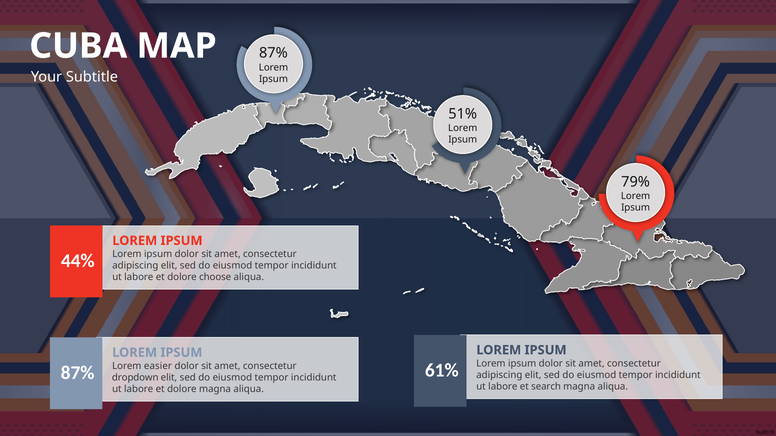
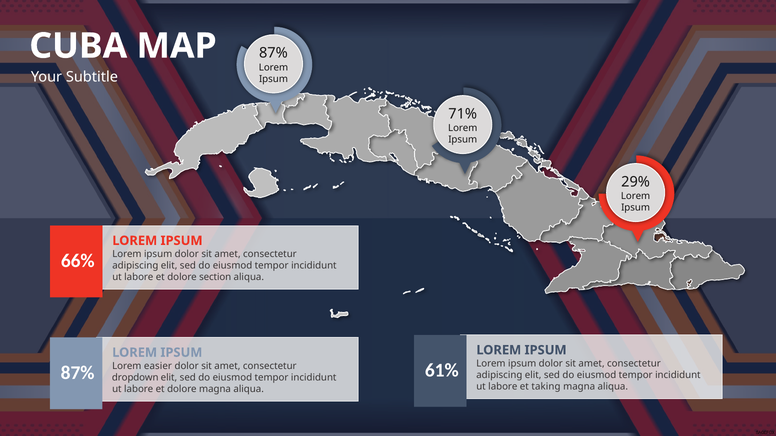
51%: 51% -> 71% (463, 114)
79%: 79% -> 29% (636, 182)
44%: 44% -> 66% (78, 261)
choose: choose -> section (215, 278)
search: search -> taking (546, 387)
